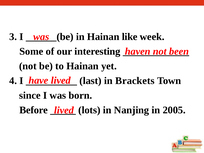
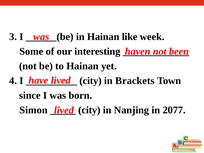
last: last -> city (91, 81)
Before: Before -> Simon (34, 110)
lots: lots -> city (89, 110)
2005: 2005 -> 2077 (174, 110)
